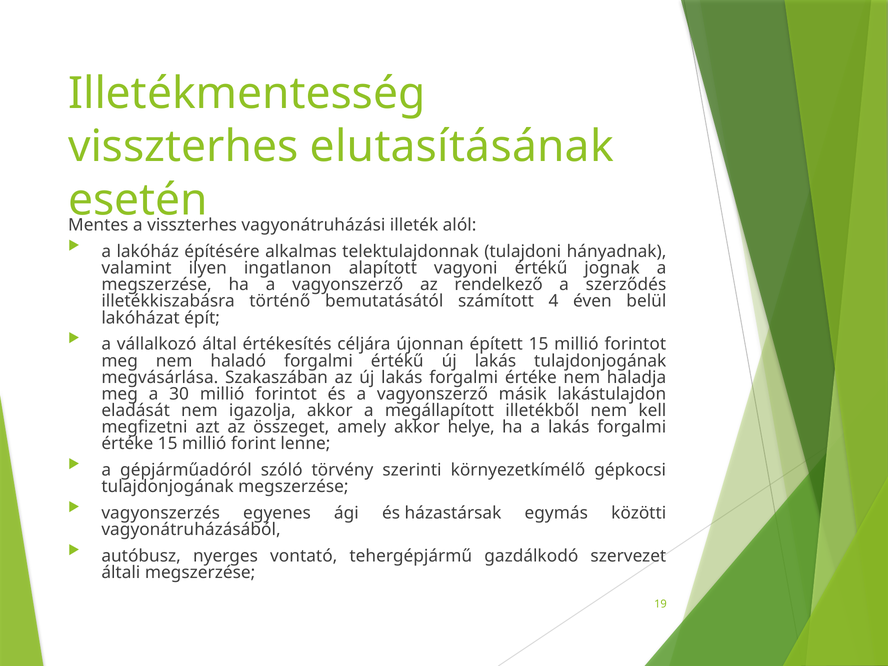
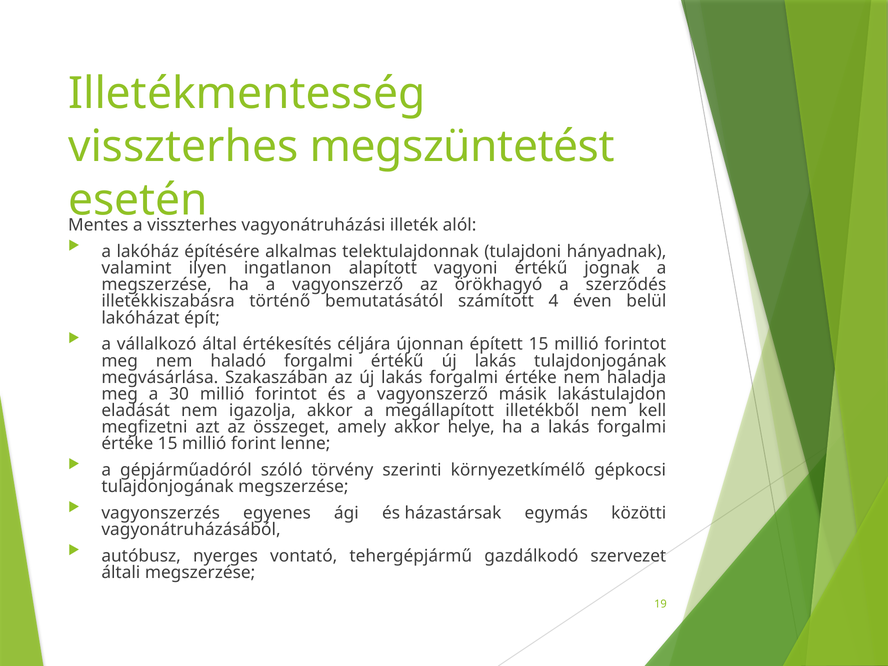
elutasításának: elutasításának -> megszüntetést (462, 147)
rendelkező: rendelkező -> örökhagyó (499, 285)
